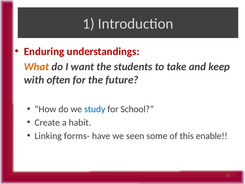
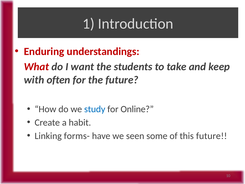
What colour: orange -> red (36, 67)
School: School -> Online (137, 109)
this enable: enable -> future (212, 136)
